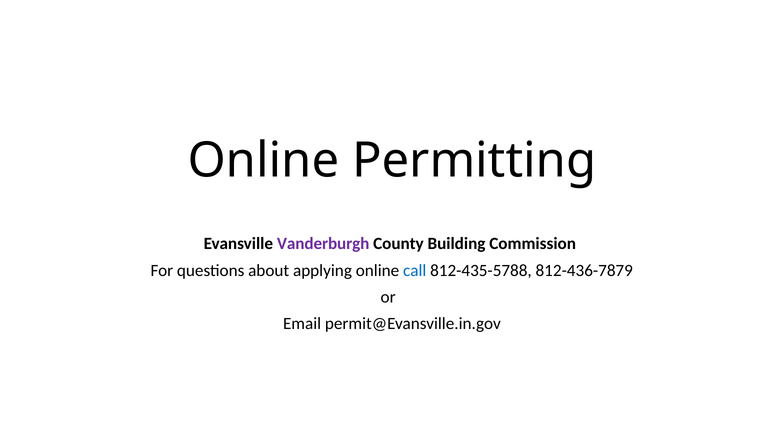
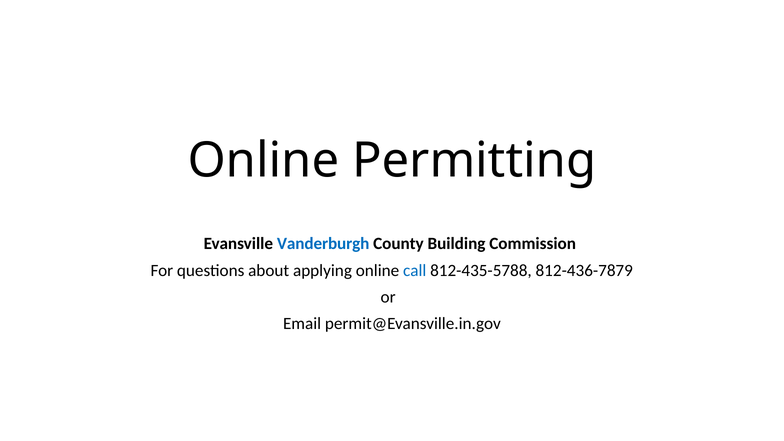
Vanderburgh colour: purple -> blue (323, 244)
